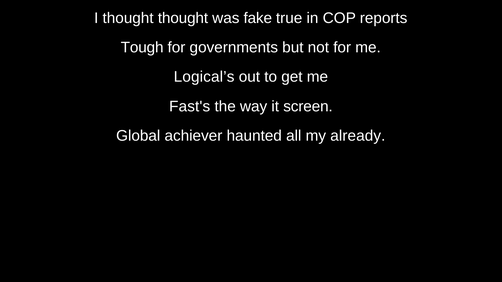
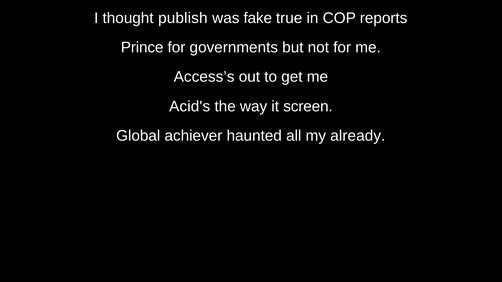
thought thought: thought -> publish (183, 18)
Tough: Tough -> Prince (142, 48)
Logical’s: Logical’s -> Access’s (204, 77)
Fast's: Fast's -> Acid's (190, 106)
